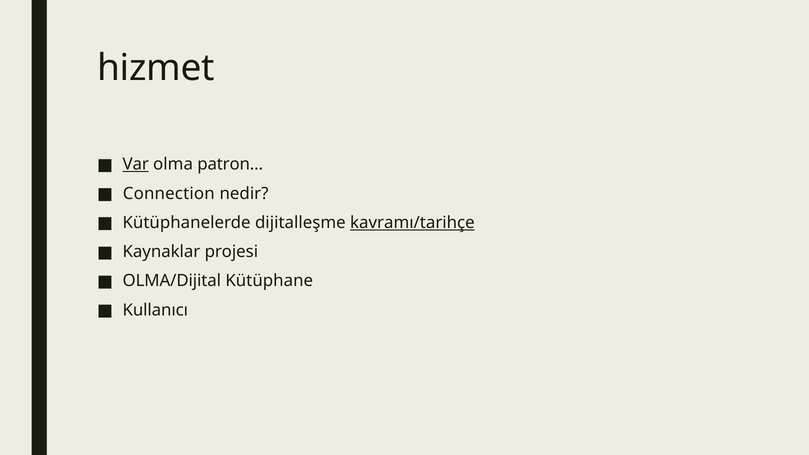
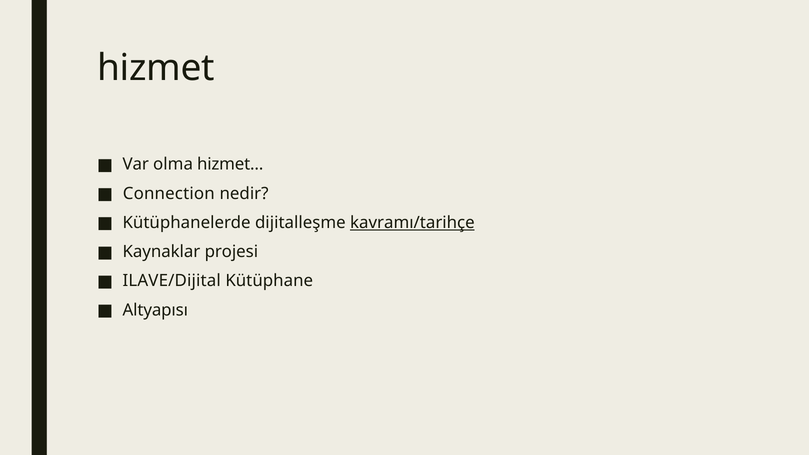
Var underline: present -> none (136, 164)
patron…: patron… -> hizmet… (230, 164)
OLMA/Dijital: OLMA/Dijital -> ILAVE/Dijital (172, 281)
Kullanıcı: Kullanıcı -> Altyapısı (155, 310)
